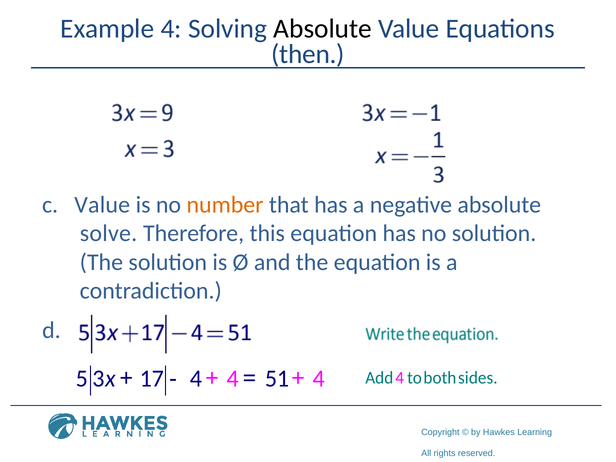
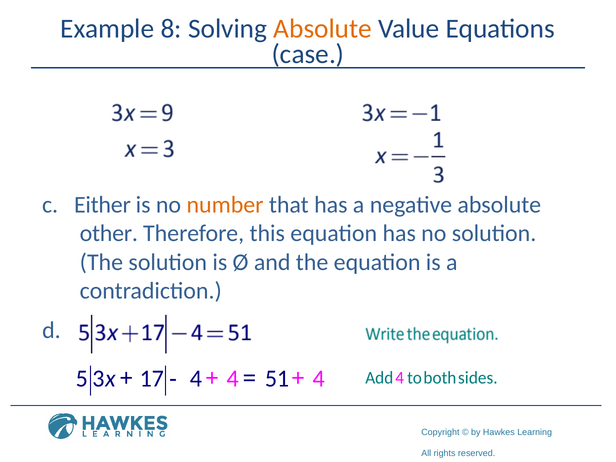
Example 4: 4 -> 8 (171, 29)
Absolute colour: black -> orange (323, 29)
then: then -> case (308, 54)
c Value: Value -> Either (102, 205)
solve: solve -> other (109, 233)
